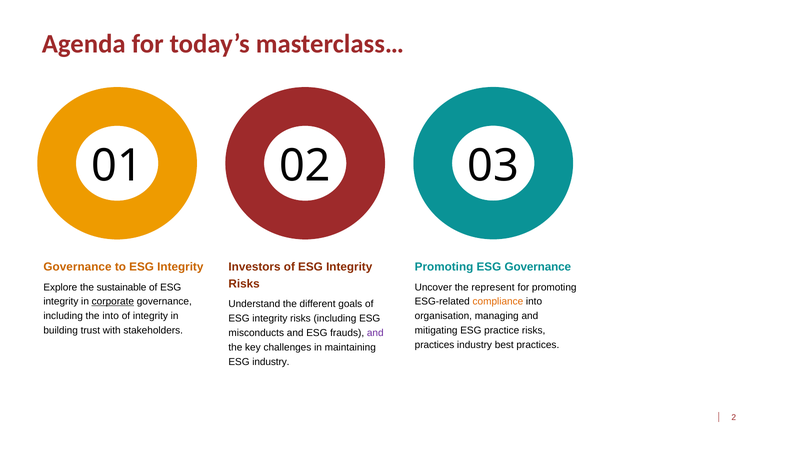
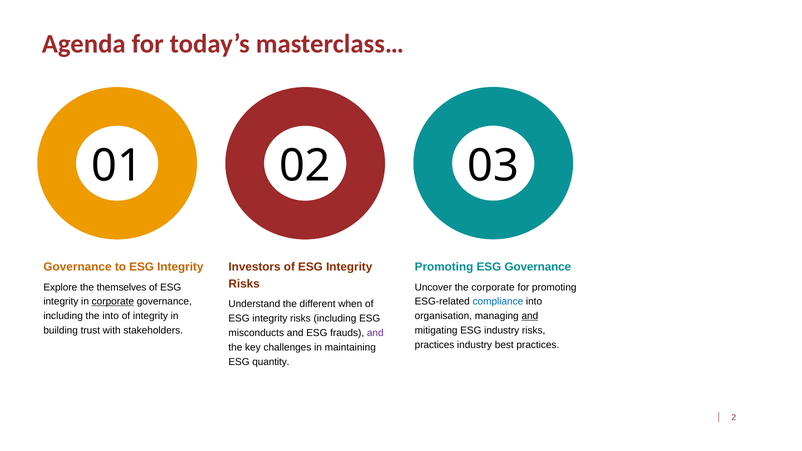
sustainable: sustainable -> themselves (122, 287)
the represent: represent -> corporate (493, 287)
compliance colour: orange -> blue (498, 302)
goals: goals -> when (350, 304)
and underline: none -> present (530, 316)
ESG practice: practice -> industry (502, 331)
ESG industry: industry -> quantity (271, 362)
